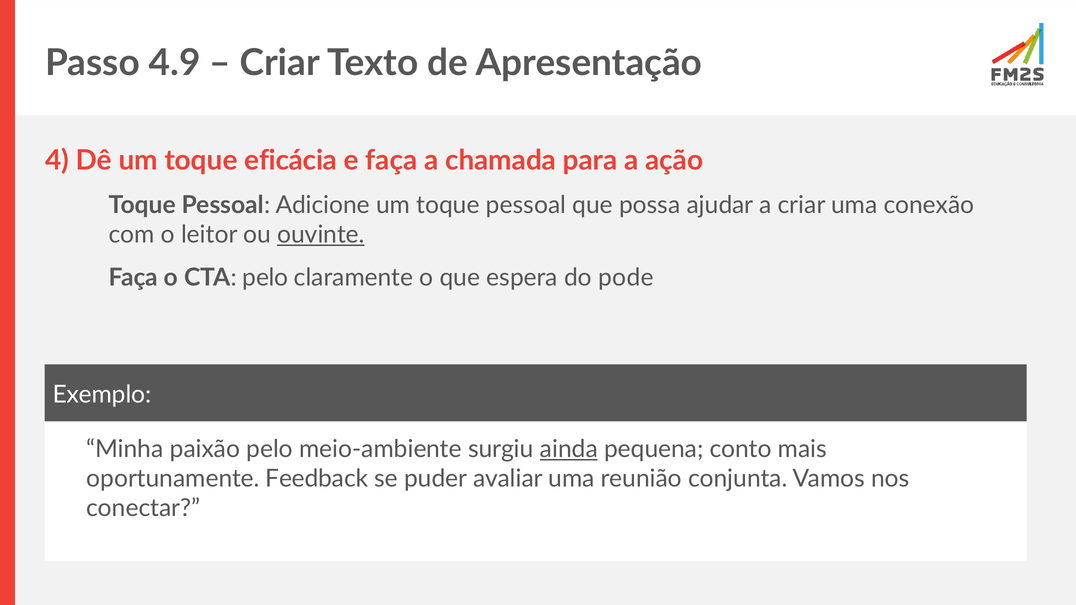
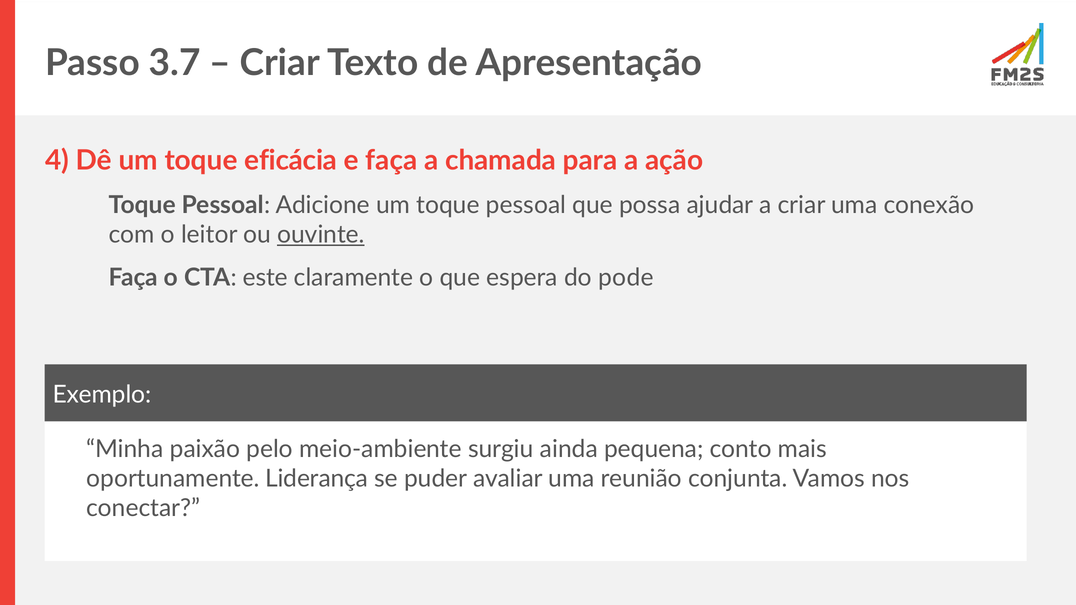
4.9: 4.9 -> 3.7 (175, 63)
CTA pelo: pelo -> este (265, 278)
ainda underline: present -> none (569, 449)
Feedback: Feedback -> Liderança (317, 479)
